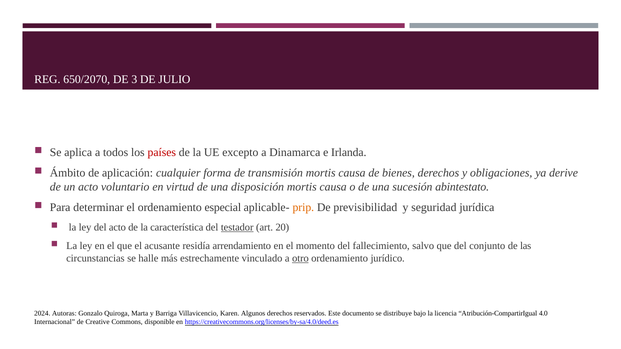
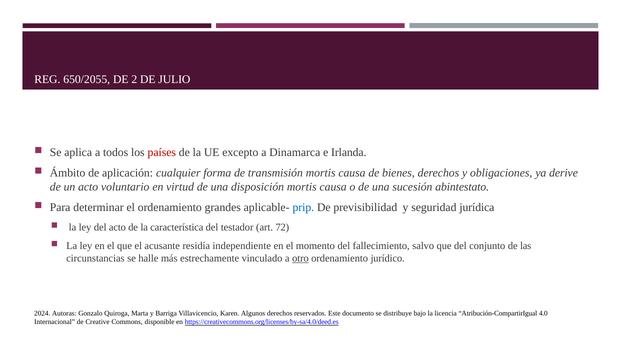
650/2070: 650/2070 -> 650/2055 (87, 80)
3: 3 -> 2 (134, 80)
especial: especial -> grandes (223, 208)
prip colour: orange -> blue (303, 208)
testador underline: present -> none (237, 227)
20: 20 -> 72 (282, 227)
arrendamiento: arrendamiento -> independiente (242, 246)
